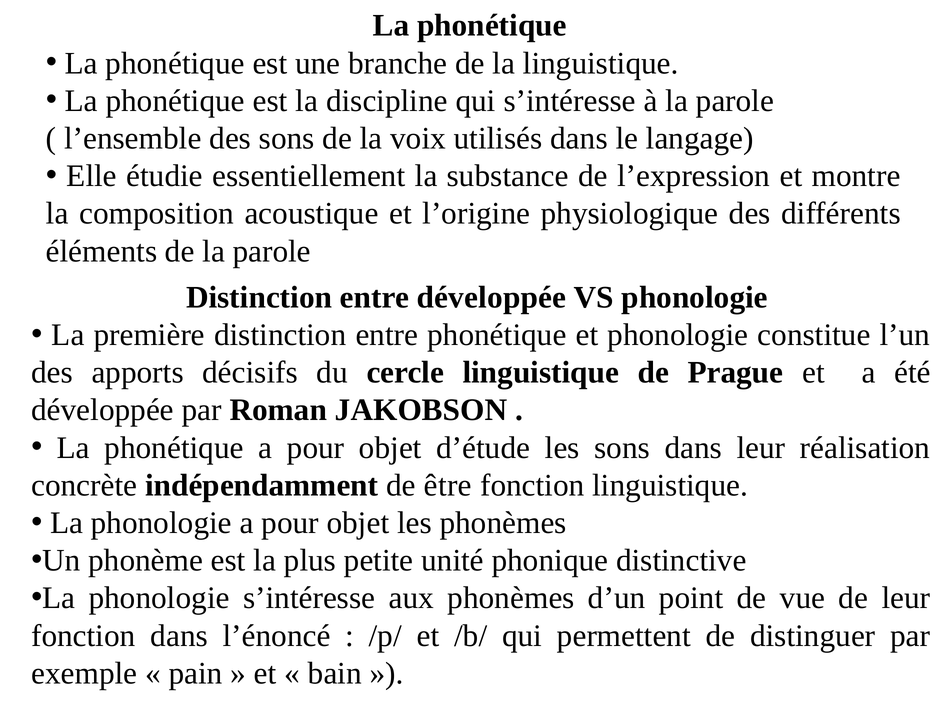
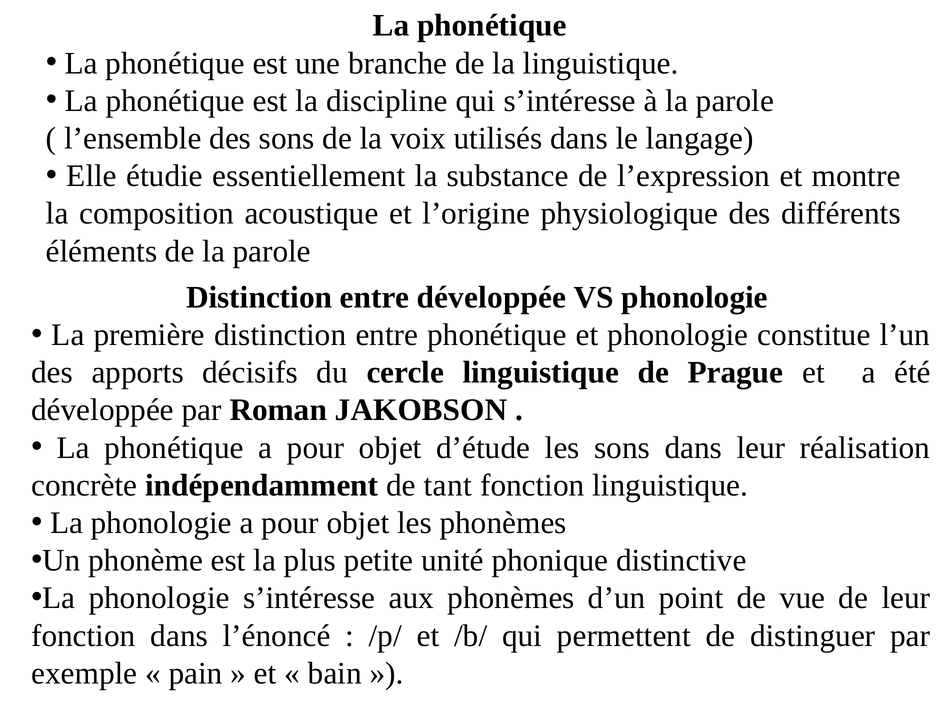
être: être -> tant (448, 485)
